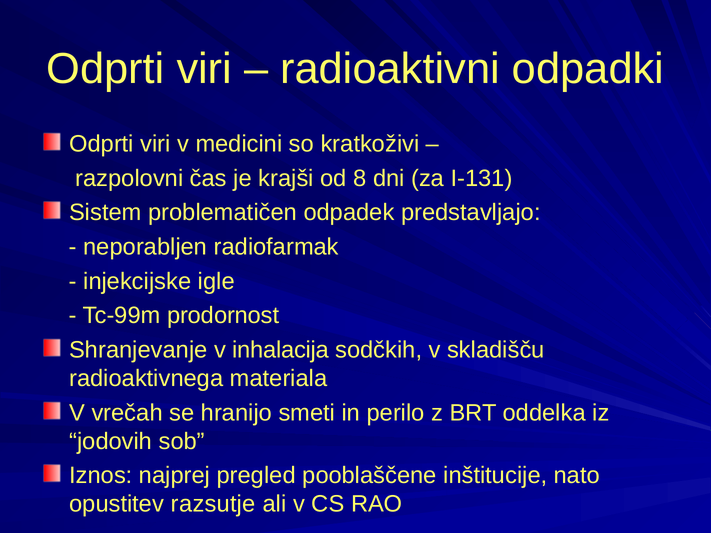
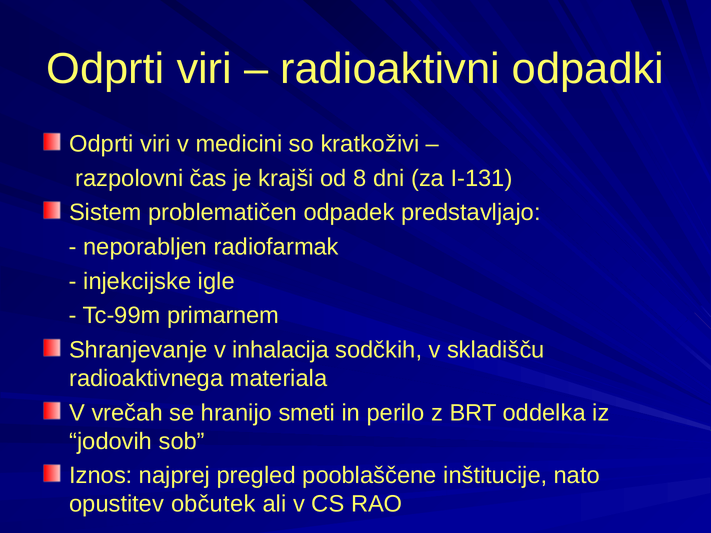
prodornost: prodornost -> primarnem (223, 316)
razsutje: razsutje -> občutek (213, 504)
